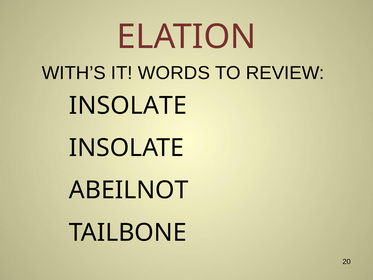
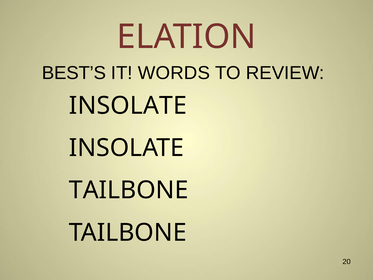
WITH’S: WITH’S -> BEST’S (74, 73)
ABEILNOT: ABEILNOT -> TAILBONE (129, 190)
